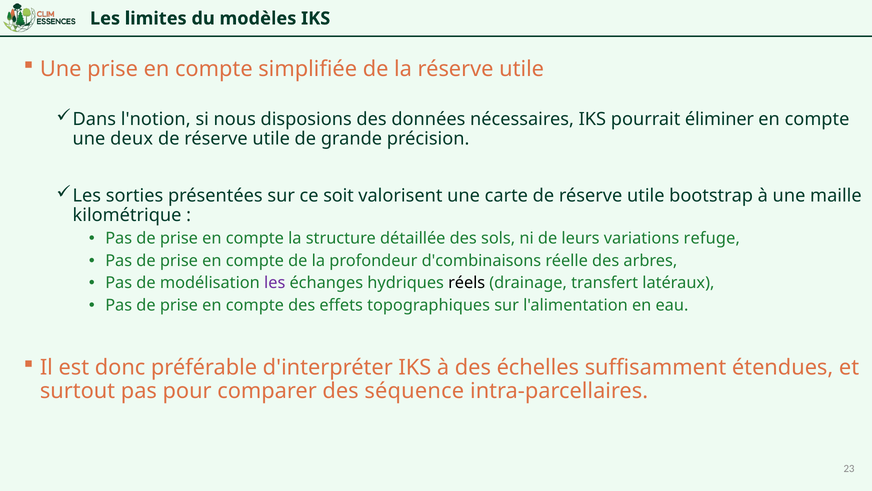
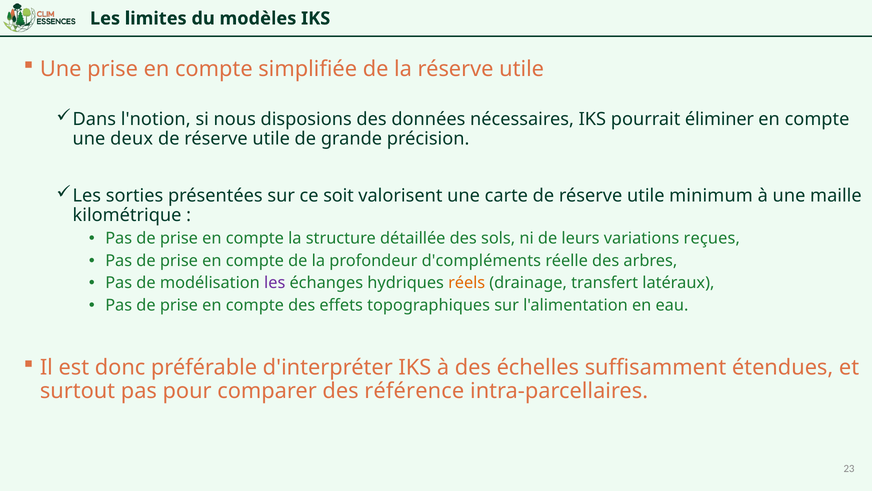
bootstrap: bootstrap -> minimum (711, 196)
refuge: refuge -> reçues (712, 238)
d'combinaisons: d'combinaisons -> d'compléments (481, 261)
réels colour: black -> orange (467, 283)
séquence: séquence -> référence (414, 391)
